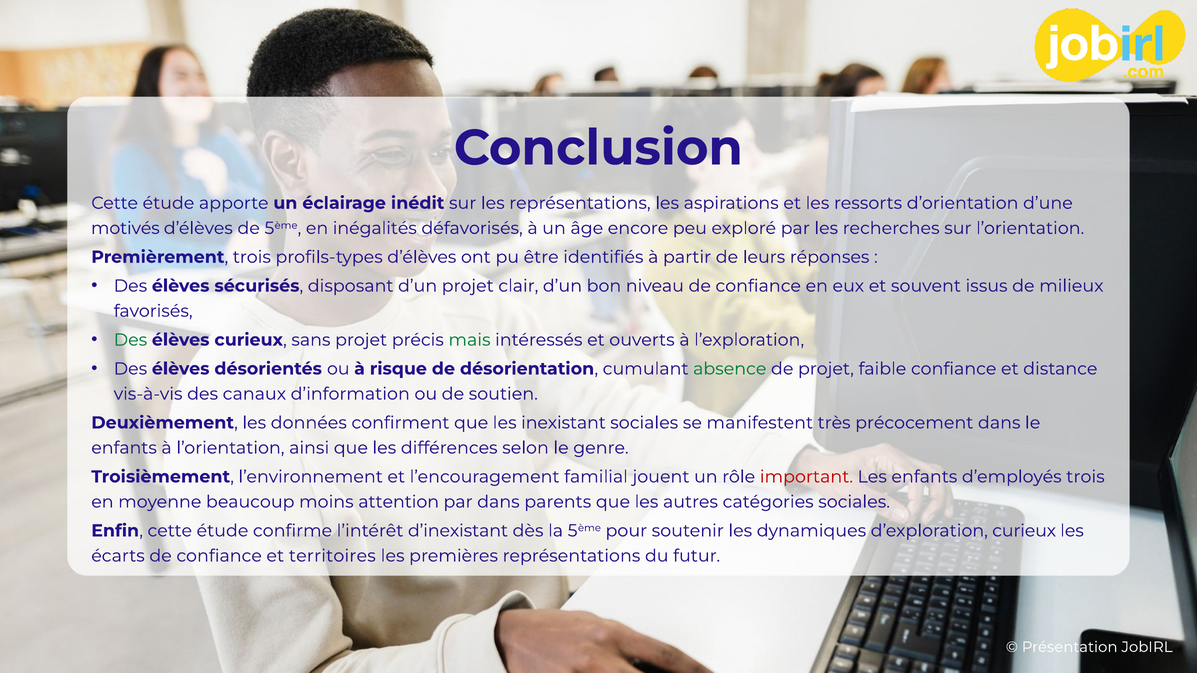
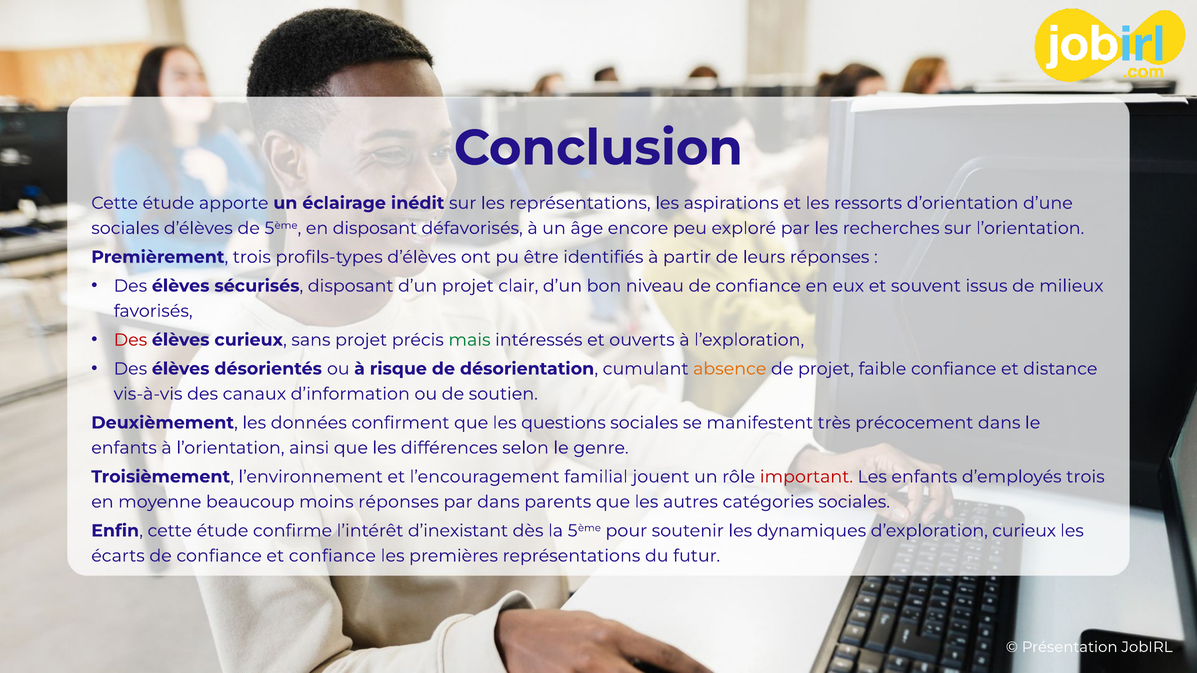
motivés: motivés -> sociales (125, 228)
en inégalités: inégalités -> disposant (375, 228)
Des colour: green -> red (130, 340)
absence colour: green -> orange (730, 369)
inexistant: inexistant -> questions (563, 423)
moins attention: attention -> réponses (399, 502)
et territoires: territoires -> confiance (332, 556)
